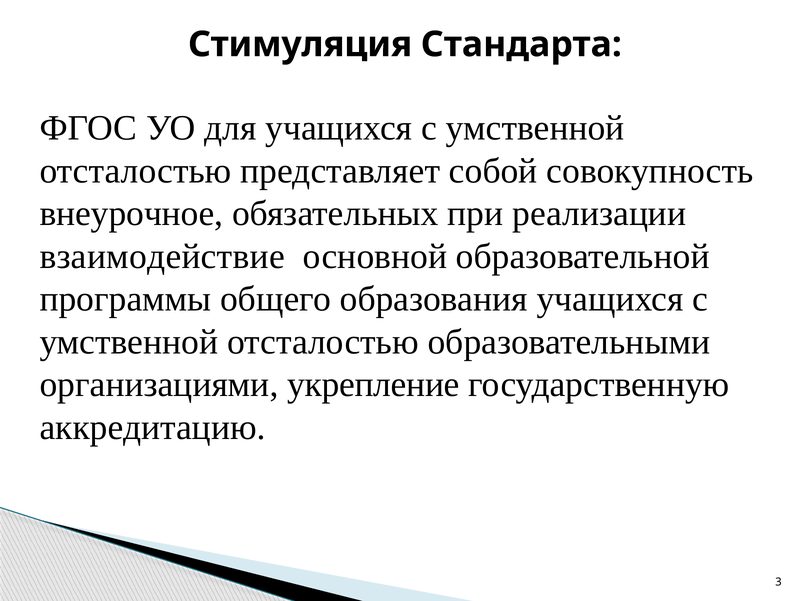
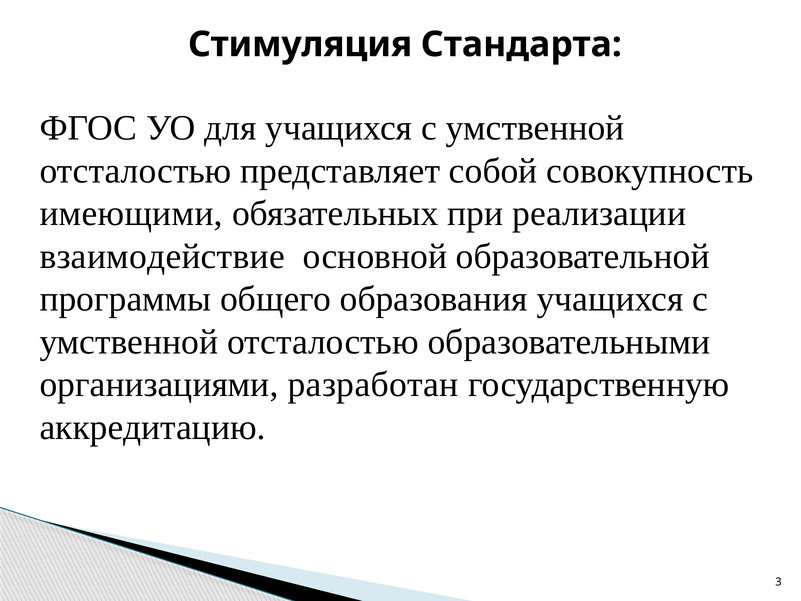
внеурочное: внеурочное -> имеющими (131, 214)
укрепление: укрепление -> разработан (373, 384)
